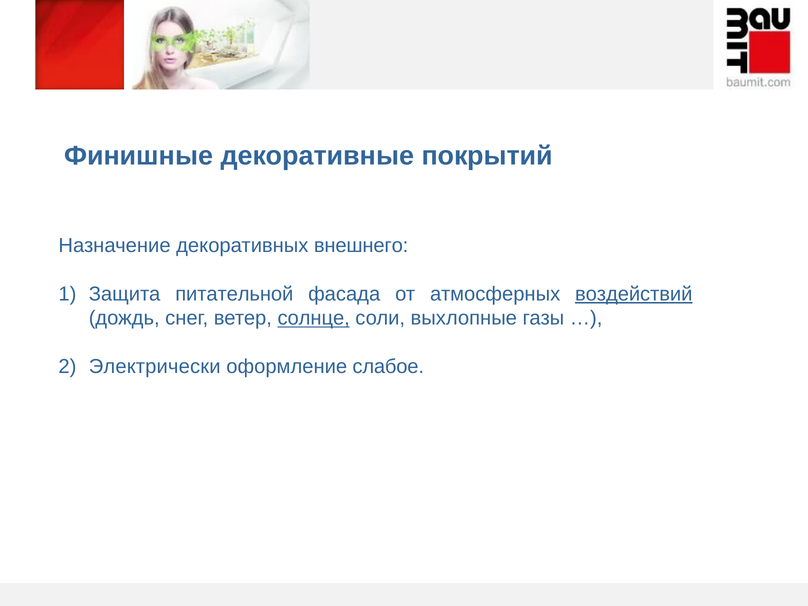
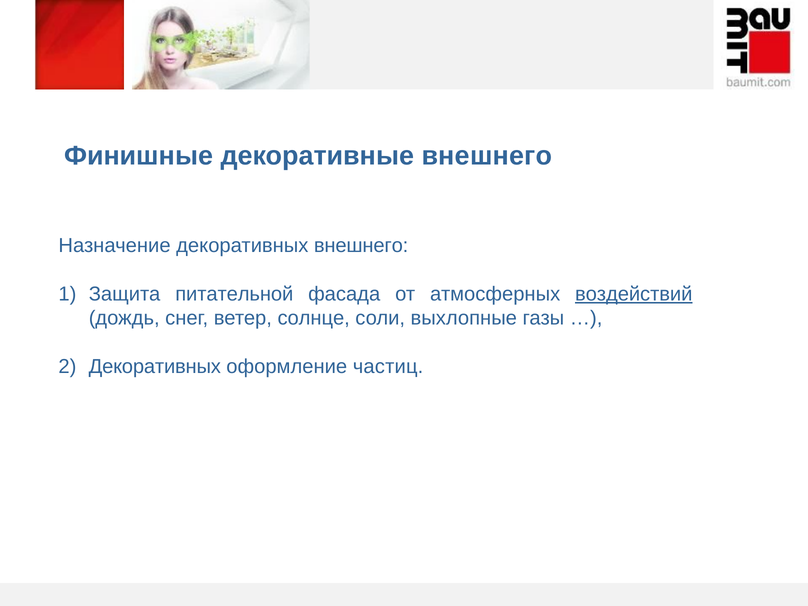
декоративные покрытий: покрытий -> внешнего (487, 156)
солнце underline: present -> none (314, 318)
Электрически: Электрически -> Декоративных (155, 367)
слабое: слабое -> частиц (388, 367)
